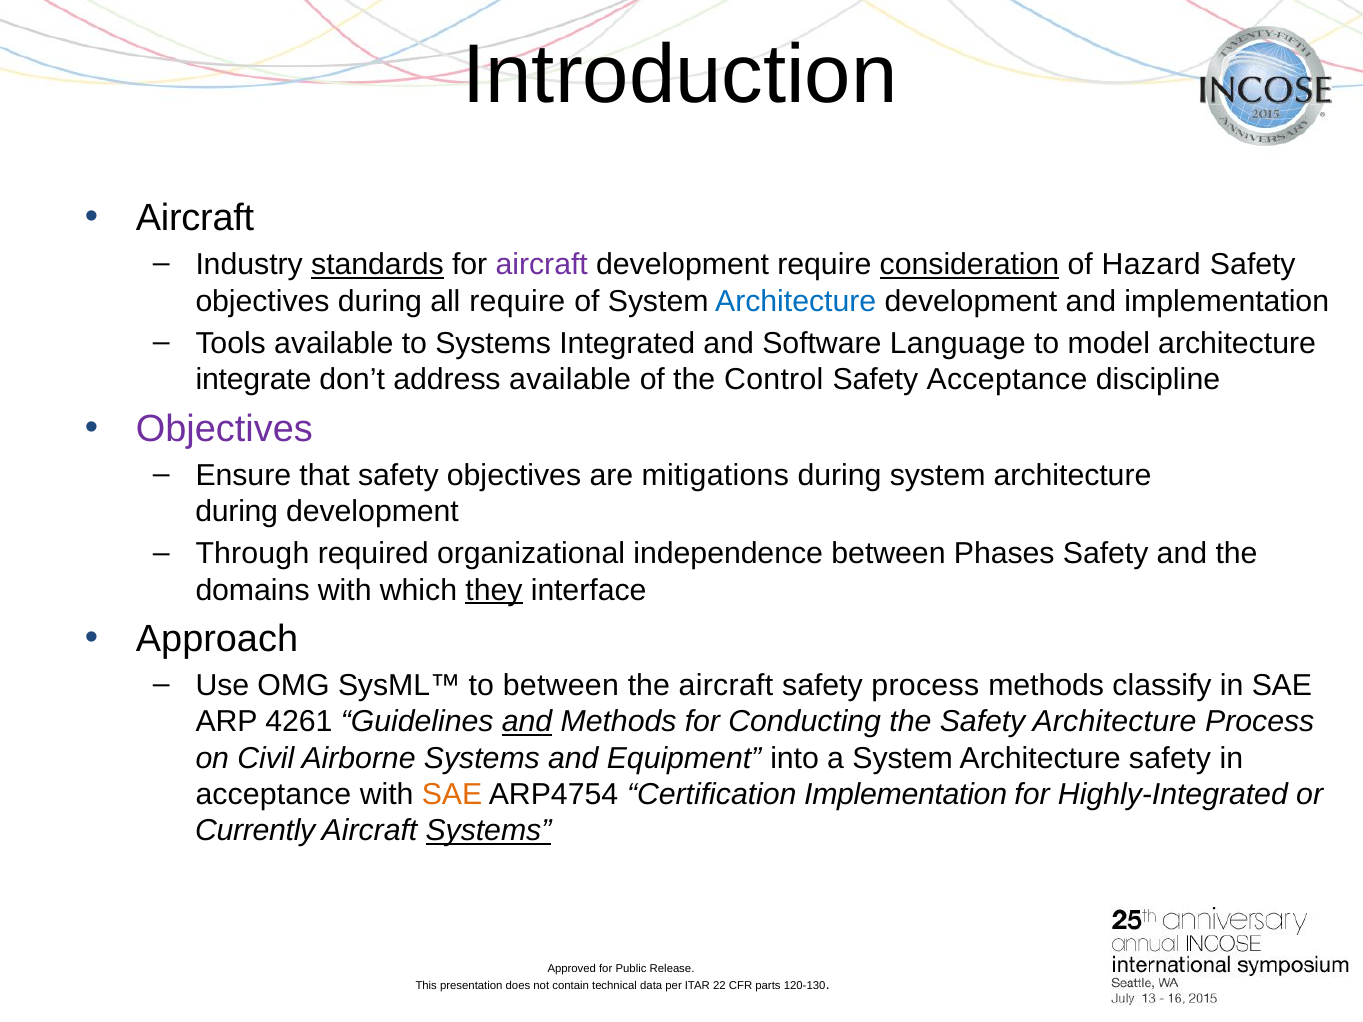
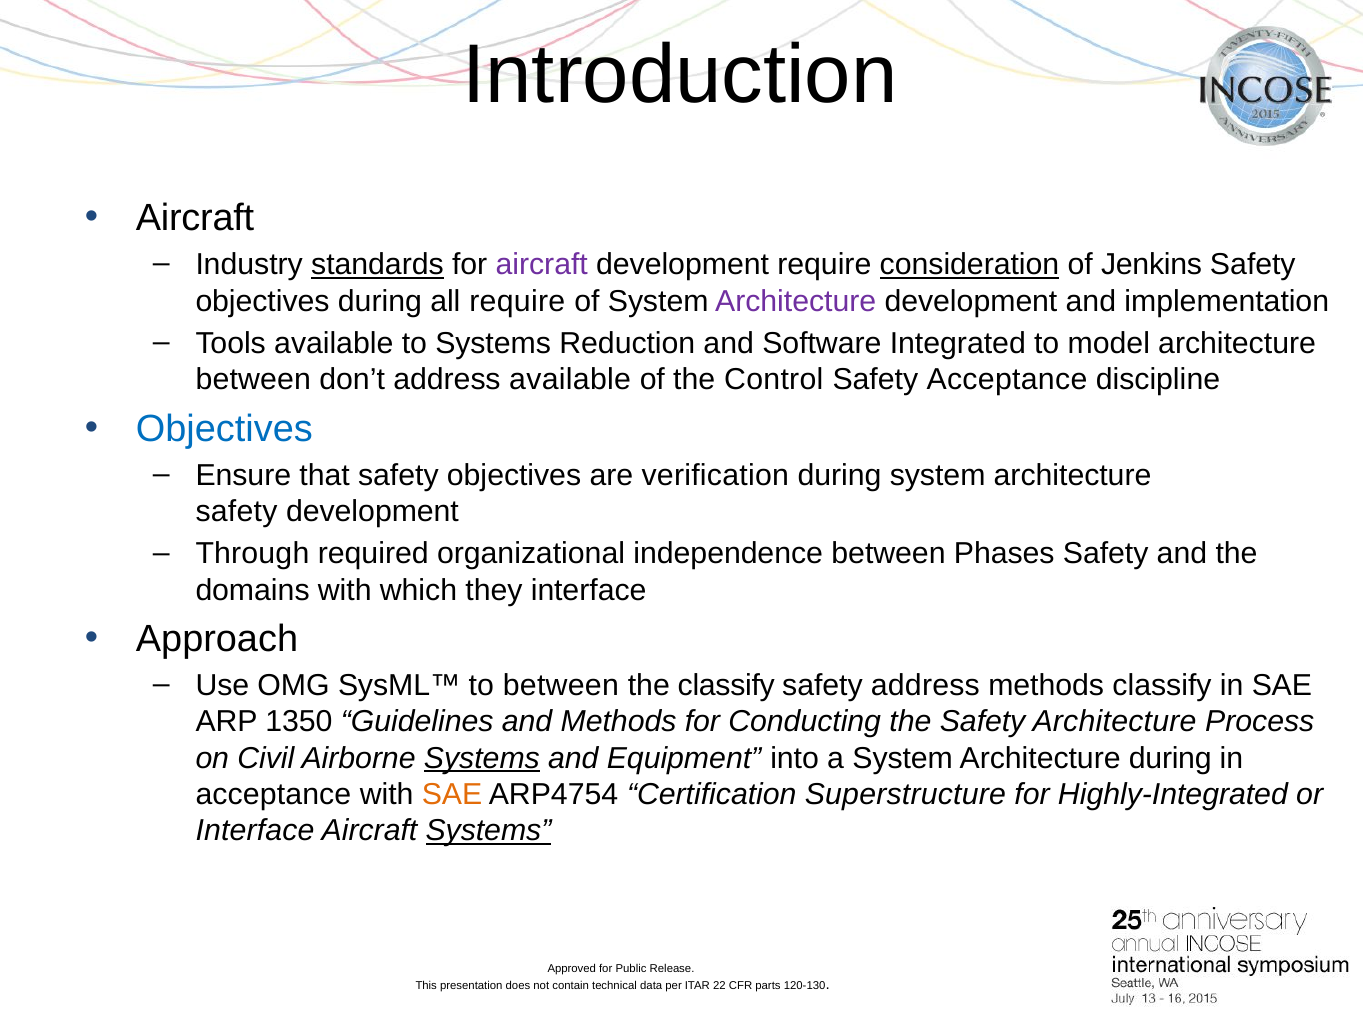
Hazard: Hazard -> Jenkins (1152, 265)
Architecture colour: blue -> purple (796, 301)
Integrated: Integrated -> Reduction (627, 344)
Language: Language -> Integrated (958, 344)
integrate: integrate -> between (253, 380)
Objectives colour: purple -> blue (224, 429)
mitigations: mitigations -> verification (715, 475)
during: during -> safety (236, 512)
they underline: present -> none (494, 590)
the aircraft: aircraft -> classify (726, 686)
safety process: process -> address (925, 686)
4261: 4261 -> 1350 (299, 722)
and underline: present -> none (527, 722)
Systems underline: none -> present (482, 758)
Architecture safety: safety -> during (1170, 758)
Certification Implementation: Implementation -> Superstructure (905, 795)
Currently: Currently -> Interface (255, 831)
